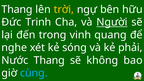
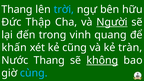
trời colour: yellow -> light blue (64, 9)
Trinh: Trinh -> Thập (38, 22)
nghe: nghe -> khấn (14, 48)
sóng: sóng -> cũng (75, 48)
phải: phải -> tràn (130, 48)
không underline: none -> present (102, 60)
